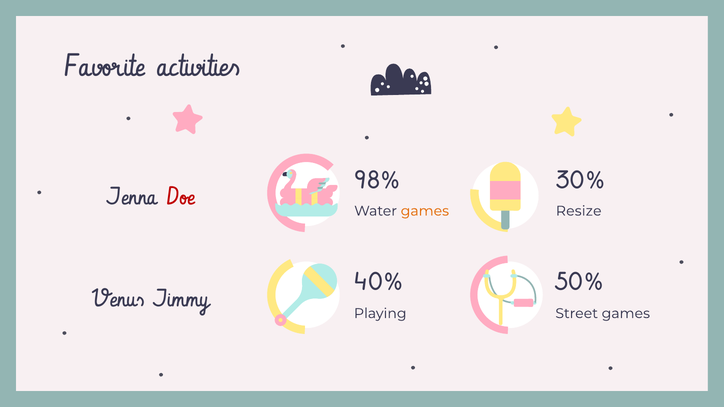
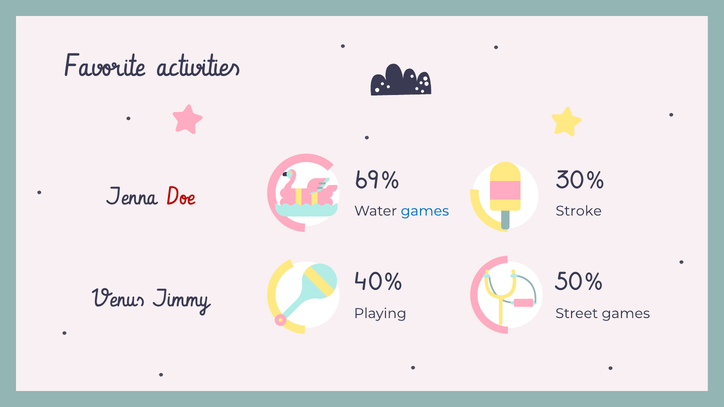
98%: 98% -> 69% (377, 181)
games colour: orange -> blue (425, 211)
Resize: Resize -> Stroke (579, 211)
